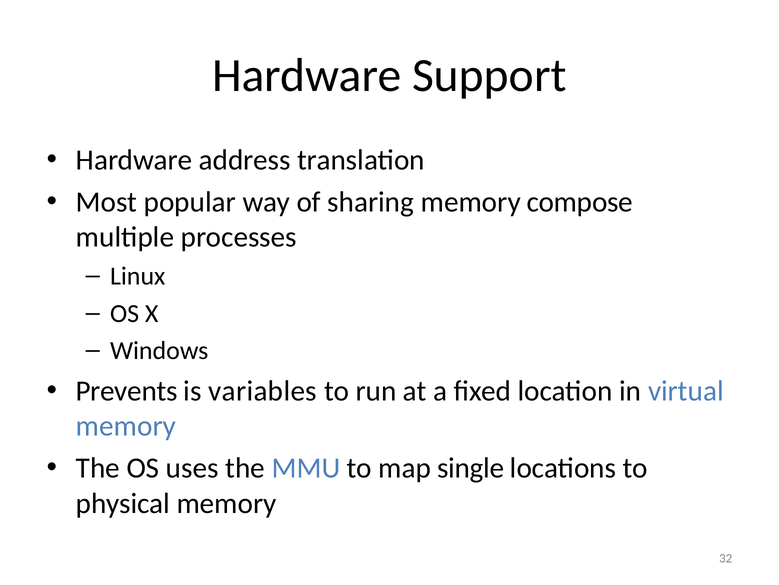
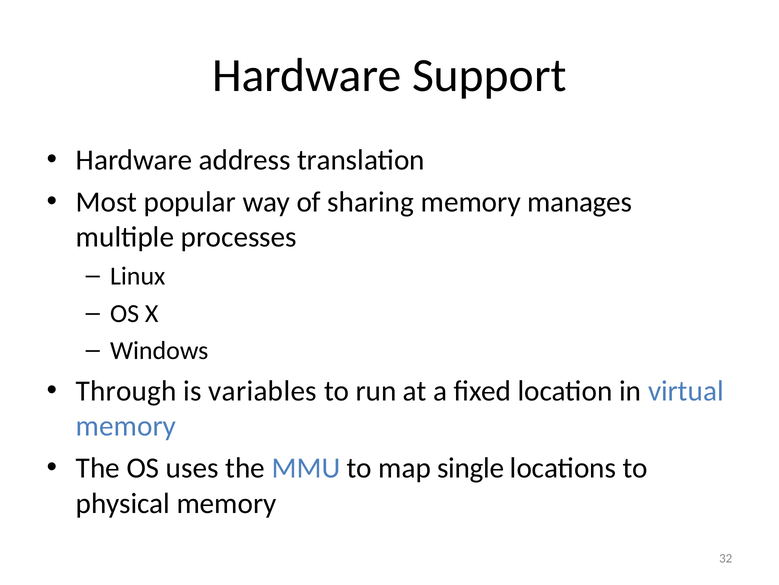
compose: compose -> manages (580, 202)
Prevents: Prevents -> Through (126, 391)
